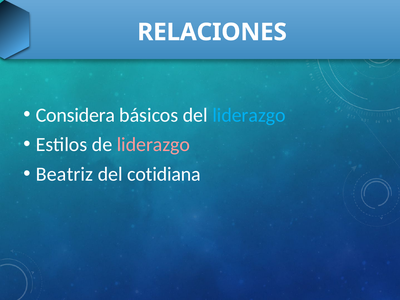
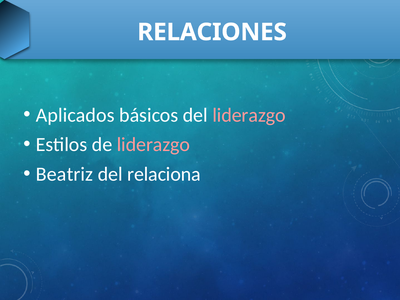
Considera: Considera -> Aplicados (75, 115)
liderazgo colour: light blue -> pink (249, 115)
cotidiana: cotidiana -> relaciona (164, 174)
